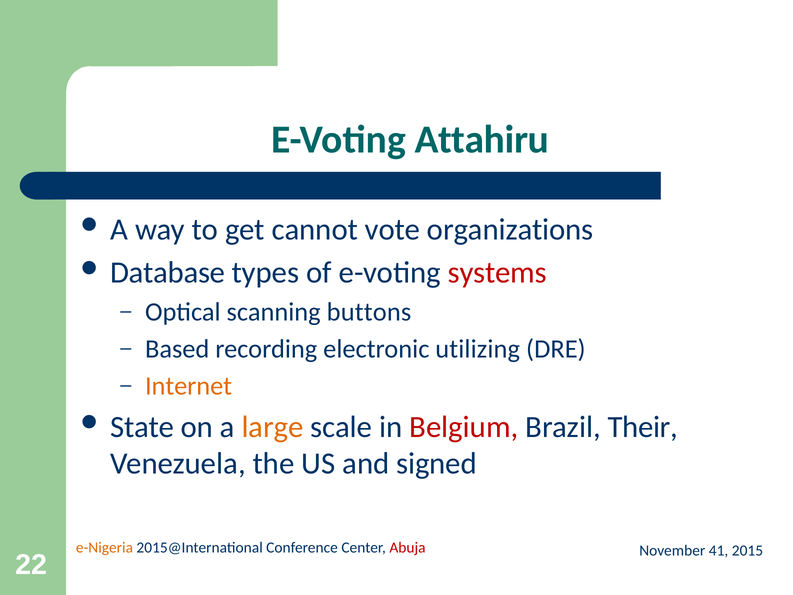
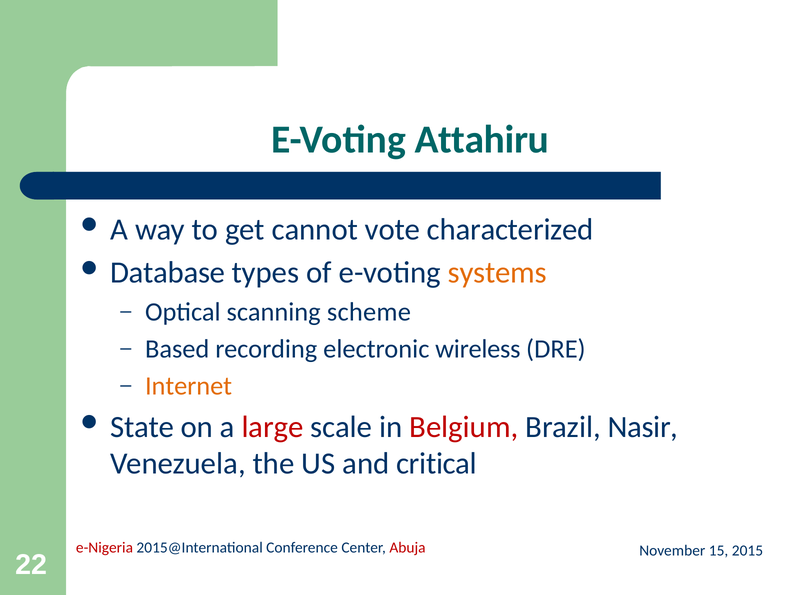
organizations: organizations -> characterized (510, 229)
systems colour: red -> orange (497, 273)
buttons: buttons -> scheme (369, 312)
utilizing: utilizing -> wireless (478, 349)
large colour: orange -> red (272, 427)
Their: Their -> Nasir (643, 427)
signed: signed -> critical (437, 464)
e-Nigeria colour: orange -> red (105, 547)
41: 41 -> 15 (719, 551)
